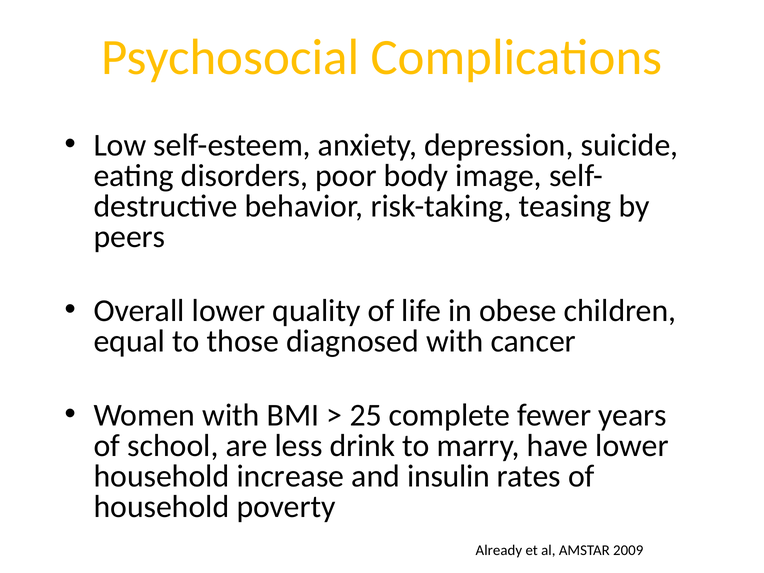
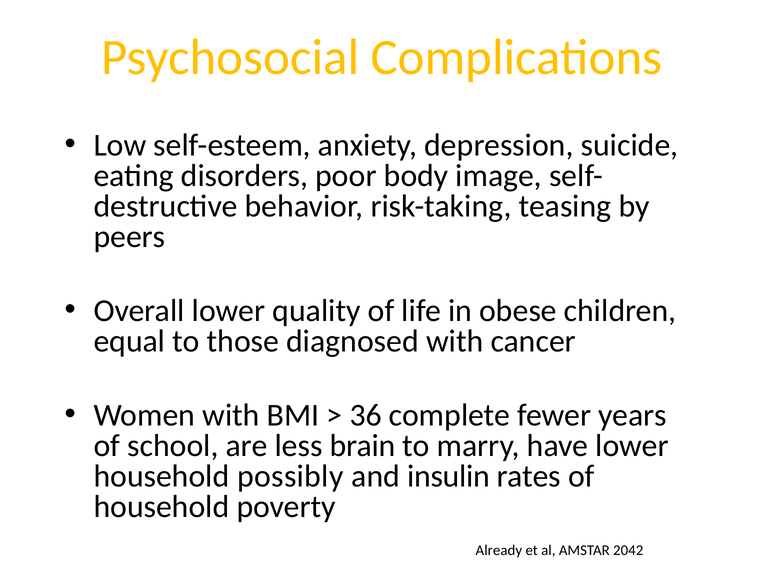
25: 25 -> 36 (366, 415)
drink: drink -> brain (363, 446)
increase: increase -> possibly (290, 476)
2009: 2009 -> 2042 (628, 550)
